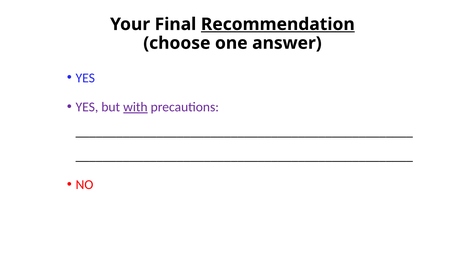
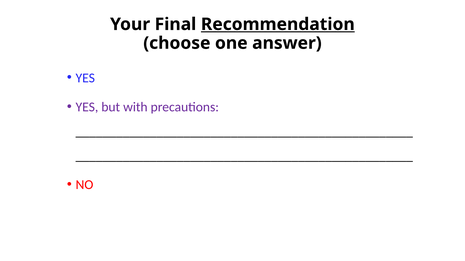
with underline: present -> none (135, 107)
